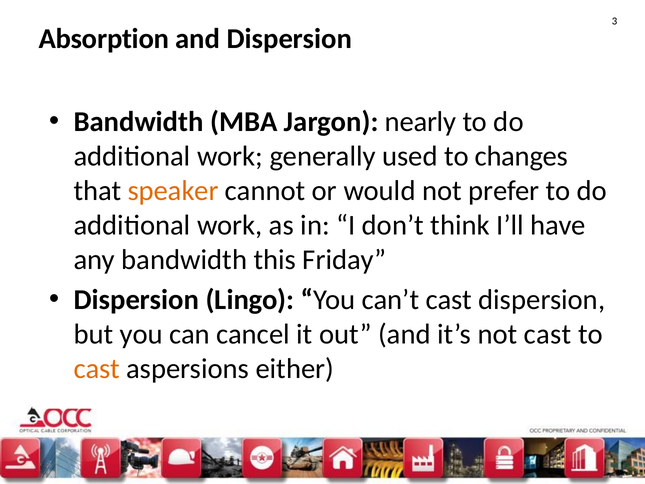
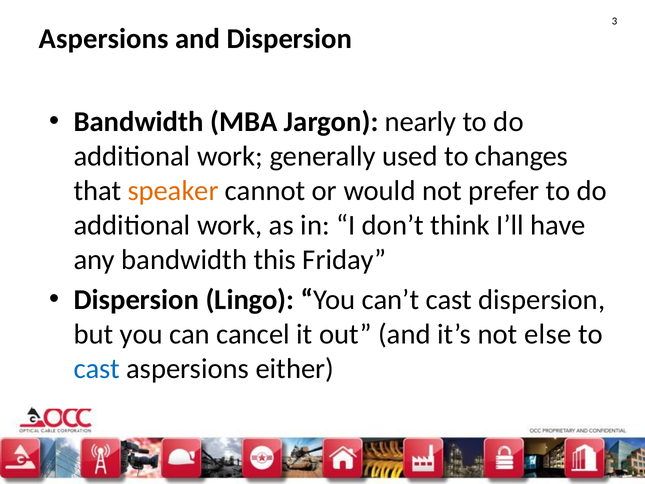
Absorption: Absorption -> Aspersions (104, 39)
not cast: cast -> else (548, 334)
cast colour: orange -> blue (97, 369)
